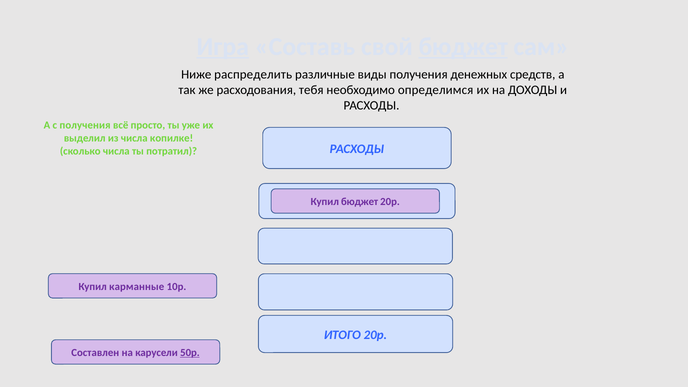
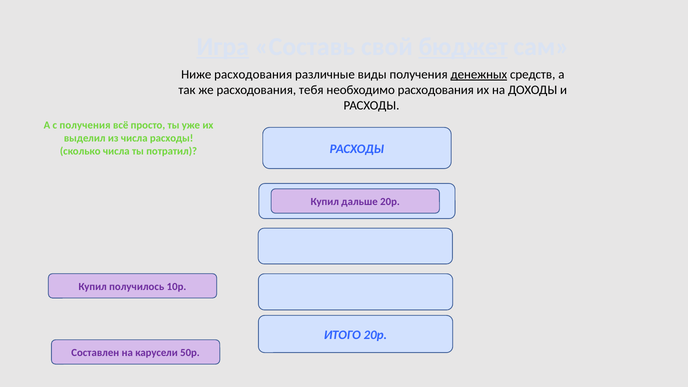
Ниже распределить: распределить -> расходования (253, 75)
денежных underline: none -> present (479, 75)
необходимо определимся: определимся -> расходования (436, 90)
числа копилке: копилке -> расходы (172, 138)
Купил бюджет: бюджет -> дальше (360, 202)
карманные: карманные -> получилось (137, 287)
50р underline: present -> none (190, 353)
